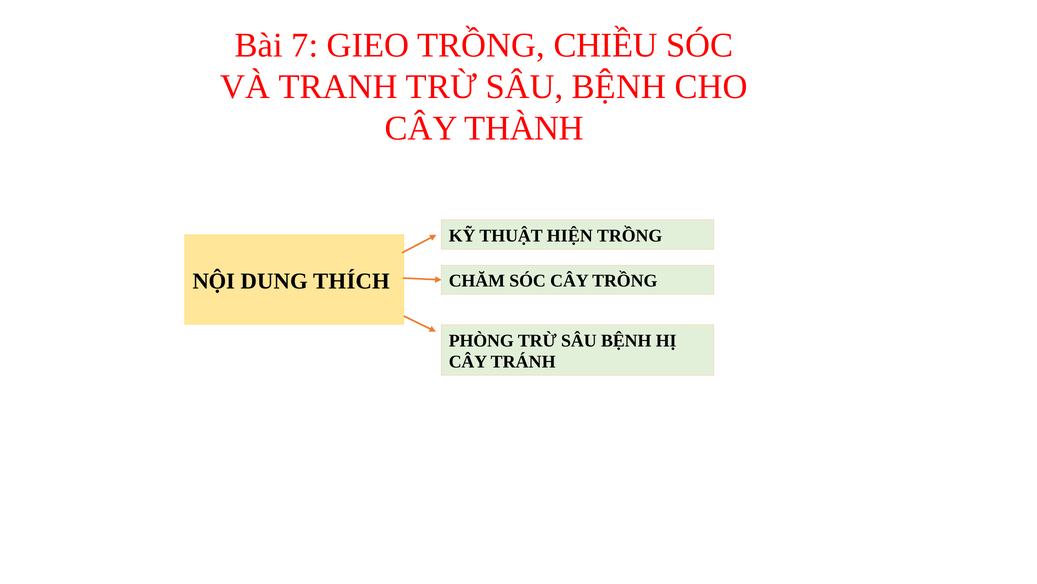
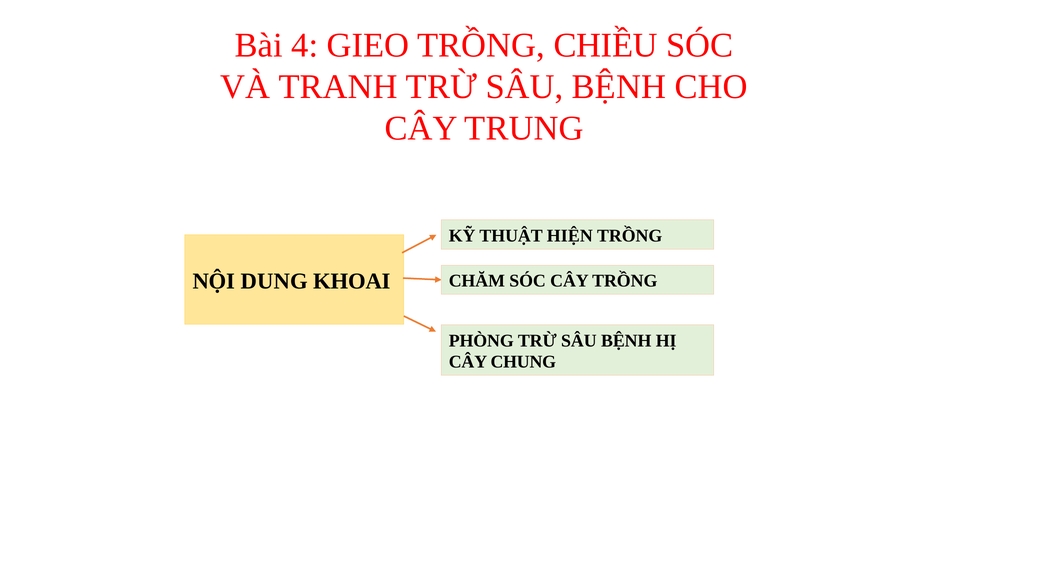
7: 7 -> 4 (305, 45)
THÀNH: THÀNH -> TRUNG (524, 128)
THÍCH: THÍCH -> KHOAI (352, 281)
TRÁNH: TRÁNH -> CHUNG (523, 362)
